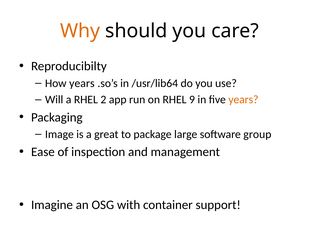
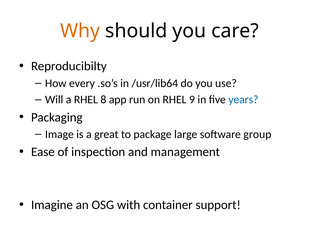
How years: years -> every (82, 83)
2: 2 -> 8 (103, 99)
years colour: orange -> blue (243, 99)
